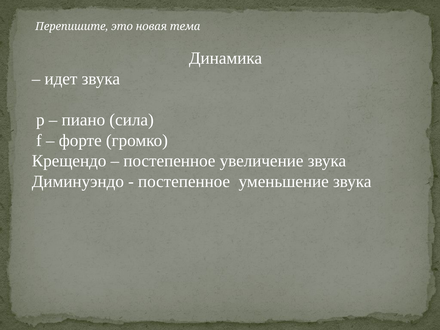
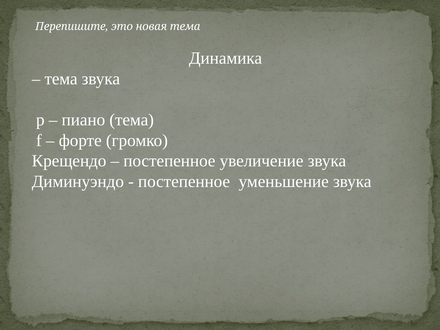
идет: идет -> тема (61, 79)
пиано сила: сила -> тема (132, 120)
